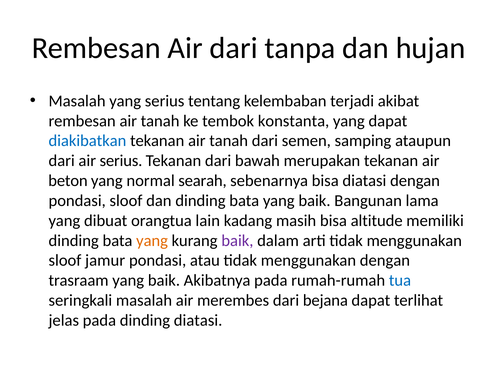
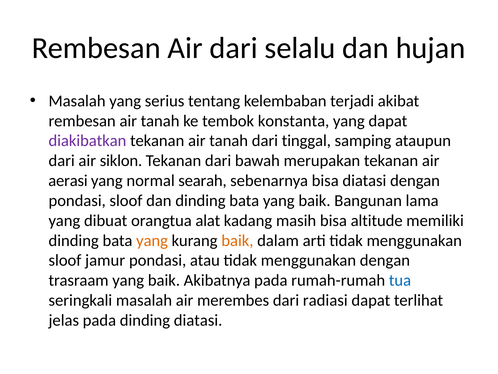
tanpa: tanpa -> selalu (300, 48)
diakibatkan colour: blue -> purple (87, 141)
semen: semen -> tinggal (306, 141)
air serius: serius -> siklon (121, 161)
beton: beton -> aerasi (68, 180)
lain: lain -> alat (208, 220)
baik colour: purple -> orange (237, 240)
bejana: bejana -> radiasi (325, 300)
